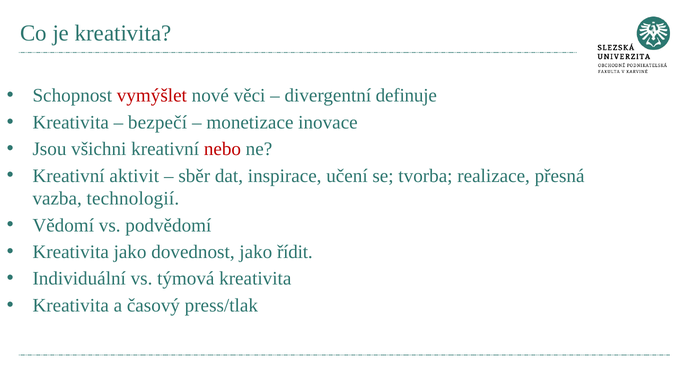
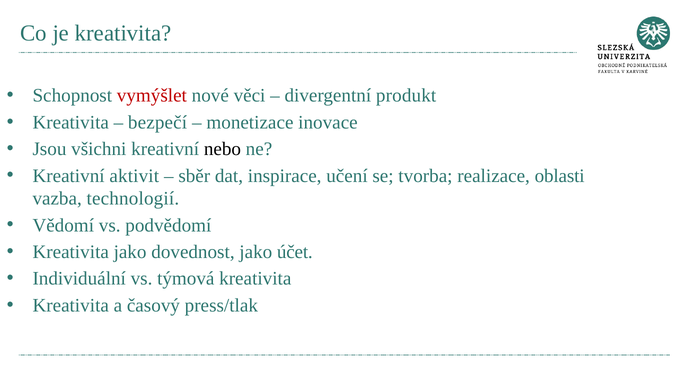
definuje: definuje -> produkt (406, 96)
nebo colour: red -> black (222, 149)
přesná: přesná -> oblasti (560, 176)
řídit: řídit -> účet (295, 252)
